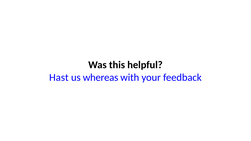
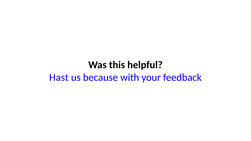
whereas: whereas -> because (100, 77)
